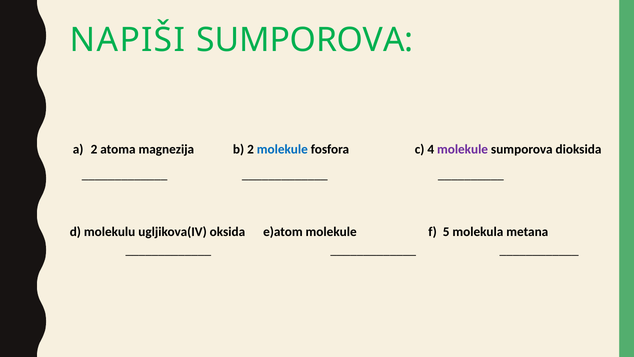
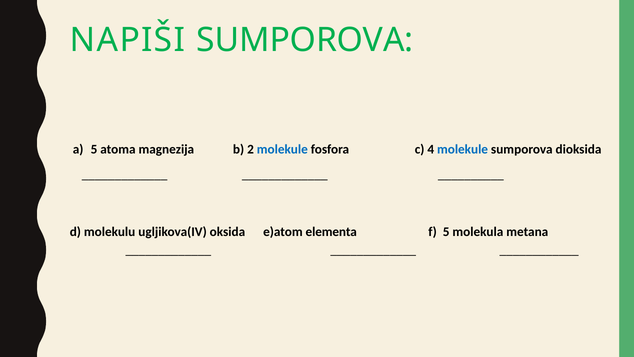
2: 2 -> 5 (94, 149)
molekule colour: purple -> blue (463, 149)
e)atom molekule: molekule -> elementa (331, 231)
